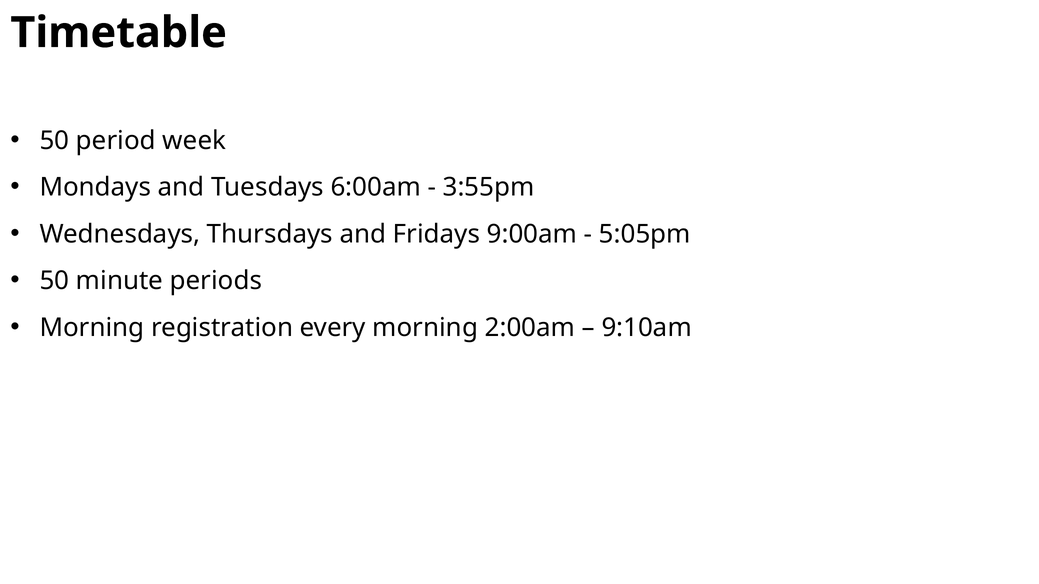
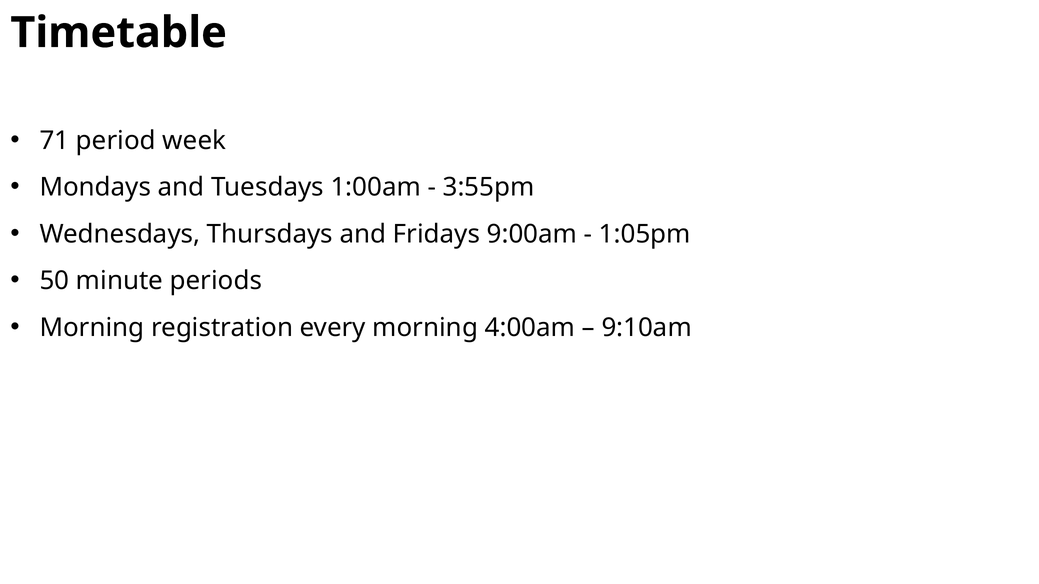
50: 50 -> 71 (54, 141)
6:00am: 6:00am -> 1:00am (376, 187)
5:05pm: 5:05pm -> 1:05pm (645, 234)
2:00am: 2:00am -> 4:00am (530, 328)
